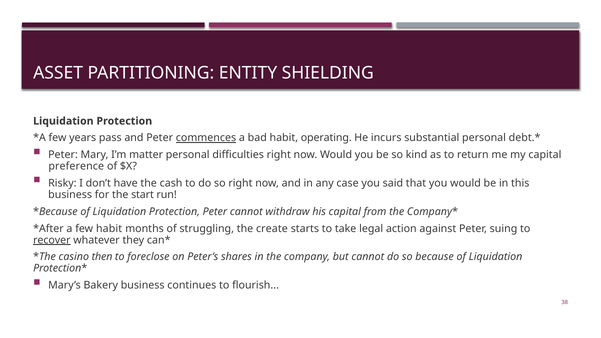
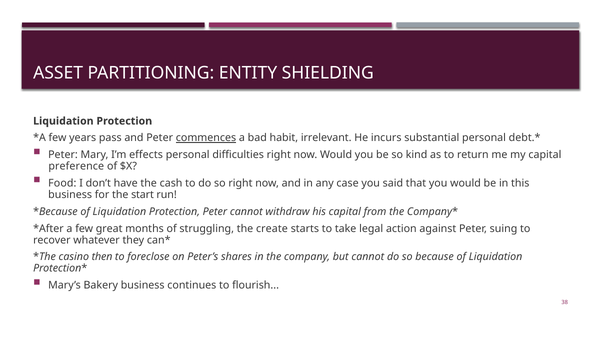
operating: operating -> irrelevant (326, 138)
matter: matter -> effects (146, 155)
Risky: Risky -> Food (62, 183)
few habit: habit -> great (109, 229)
recover underline: present -> none (52, 240)
